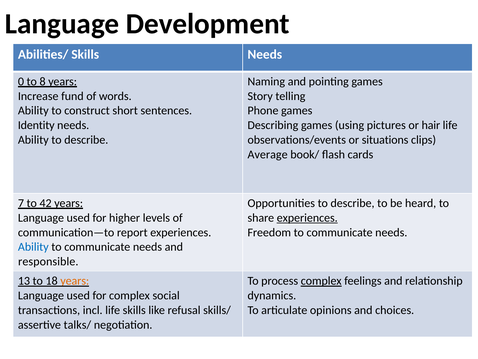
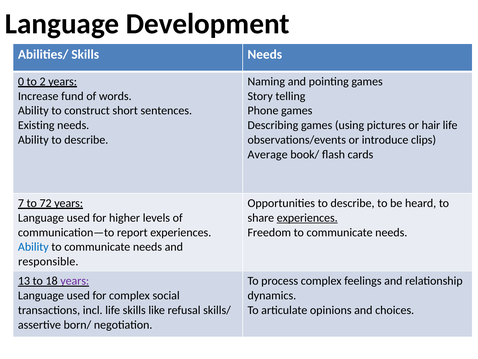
8: 8 -> 2 (43, 81)
Identity: Identity -> Existing (36, 125)
situations: situations -> introduce (385, 140)
42: 42 -> 72 (46, 203)
years colour: orange -> purple (75, 281)
complex underline: present -> none (321, 281)
talks/: talks/ -> born/ (77, 324)
